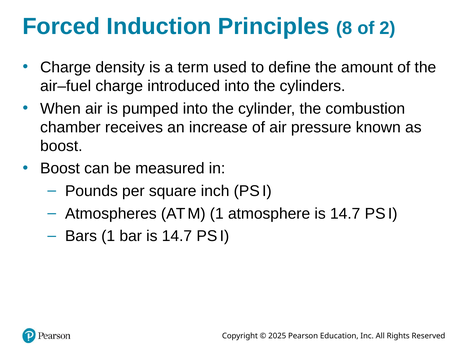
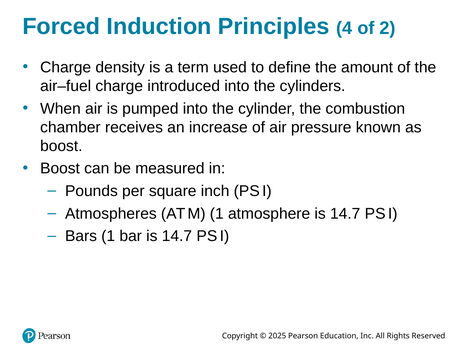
8: 8 -> 4 (344, 28)
